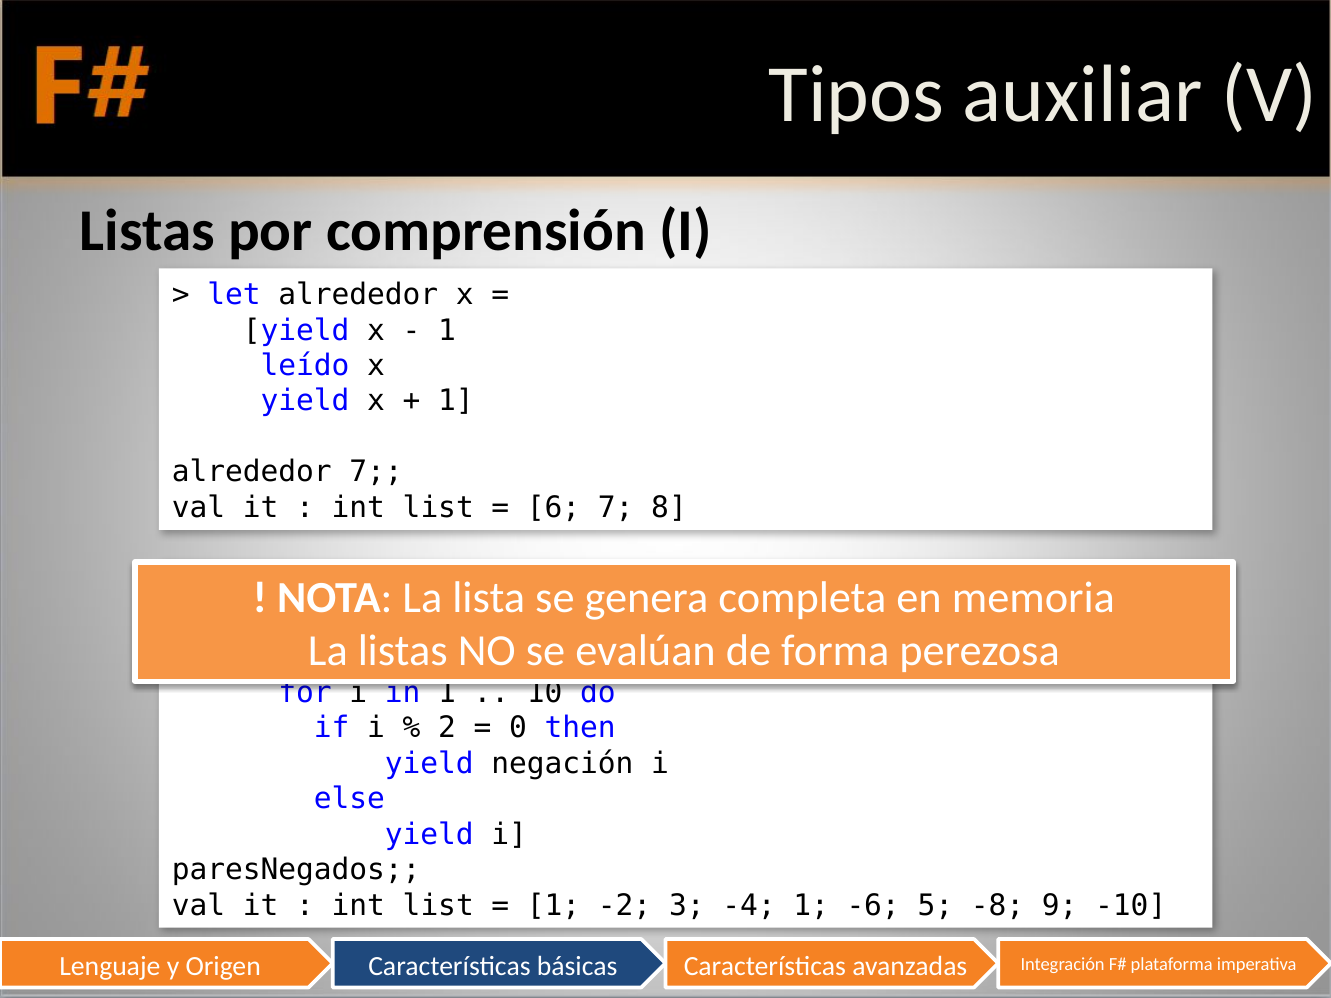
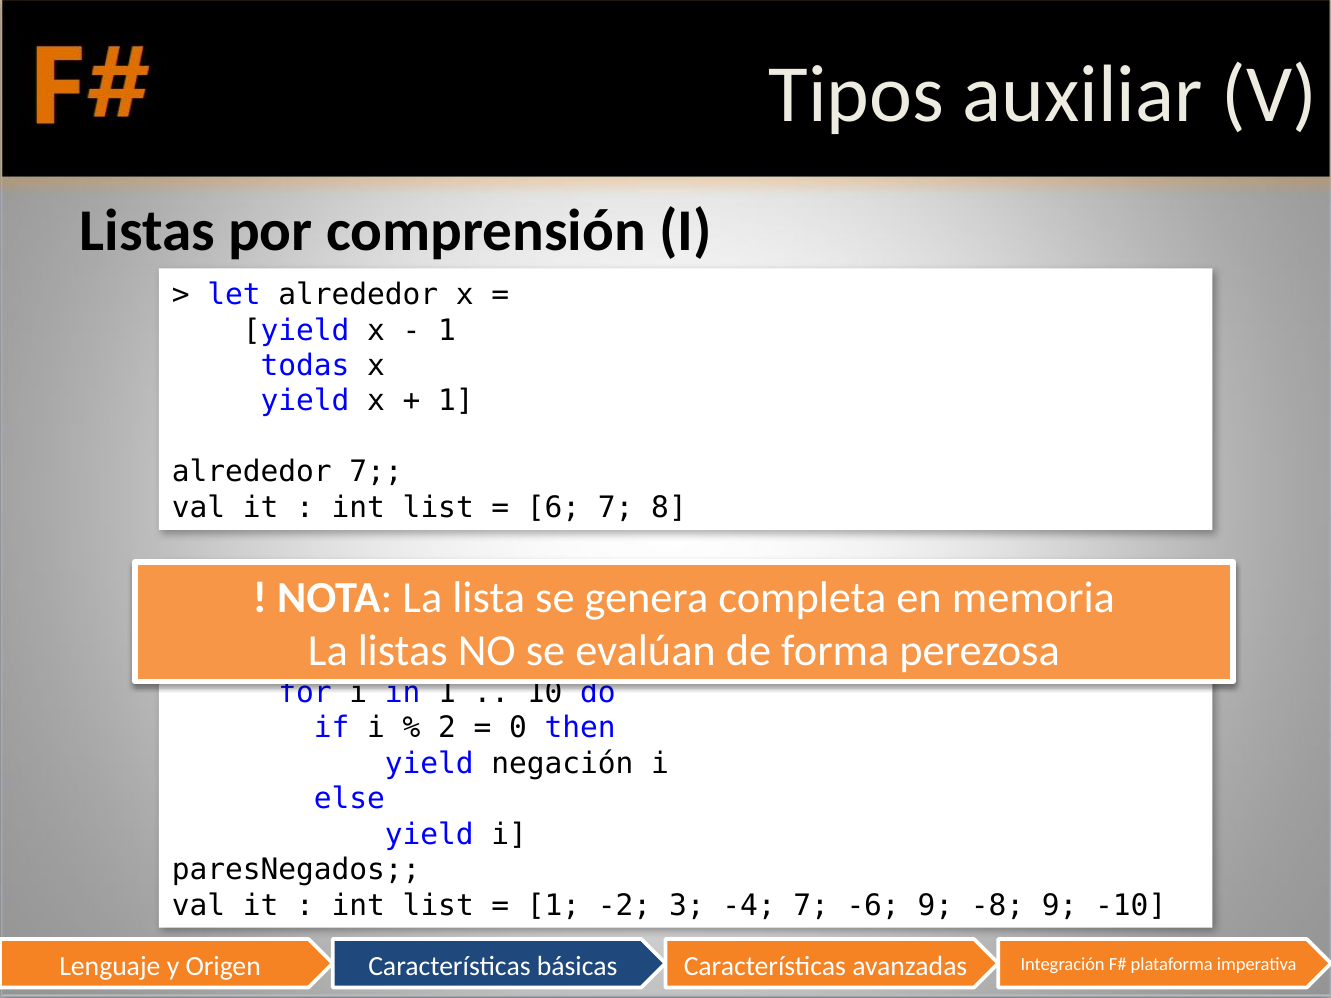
leído: leído -> todas (305, 366)
-4 1: 1 -> 7 (811, 906)
-6 5: 5 -> 9 (935, 906)
